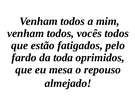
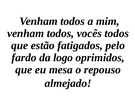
toda: toda -> logo (63, 58)
